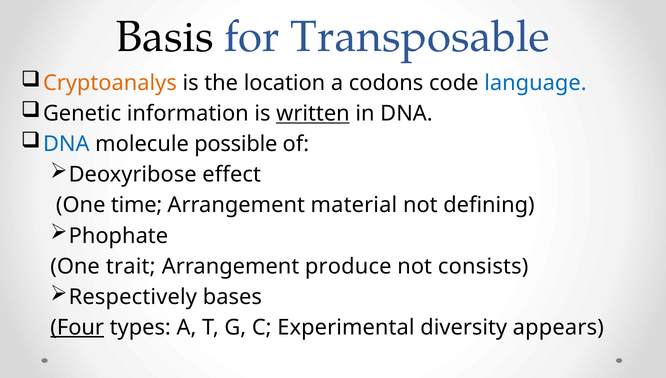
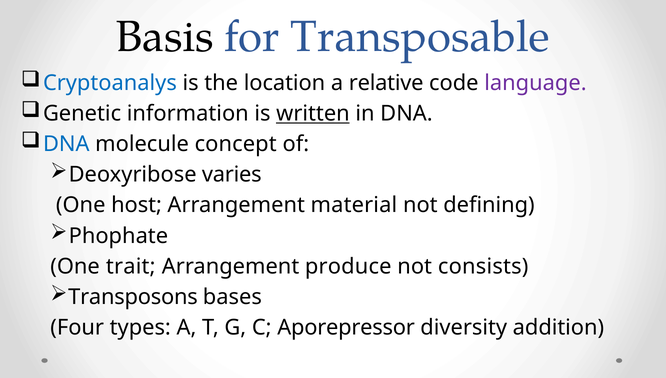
Cryptoanalys colour: orange -> blue (110, 83)
codons: codons -> relative (386, 83)
language colour: blue -> purple (535, 83)
possible: possible -> concept (236, 144)
effect: effect -> varies (232, 175)
time: time -> host (137, 206)
Respectively: Respectively -> Transposons (133, 297)
Four underline: present -> none (77, 328)
Experimental: Experimental -> Aporepressor (346, 328)
appears: appears -> addition (558, 328)
